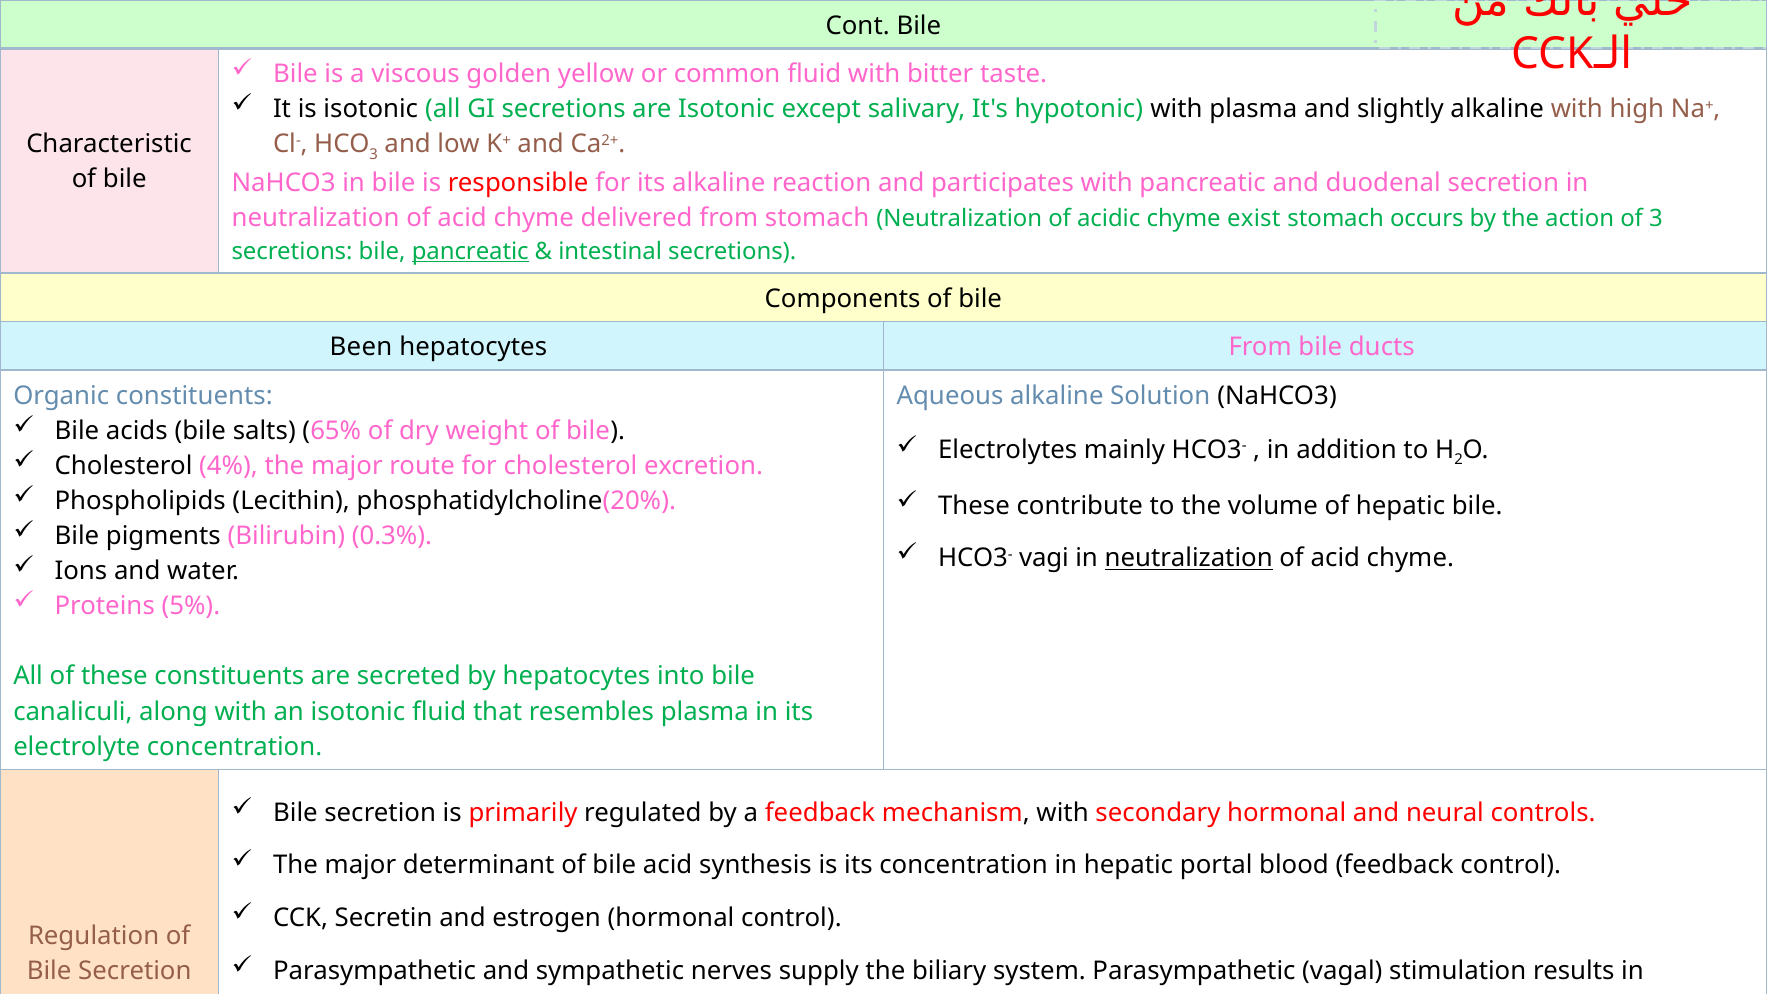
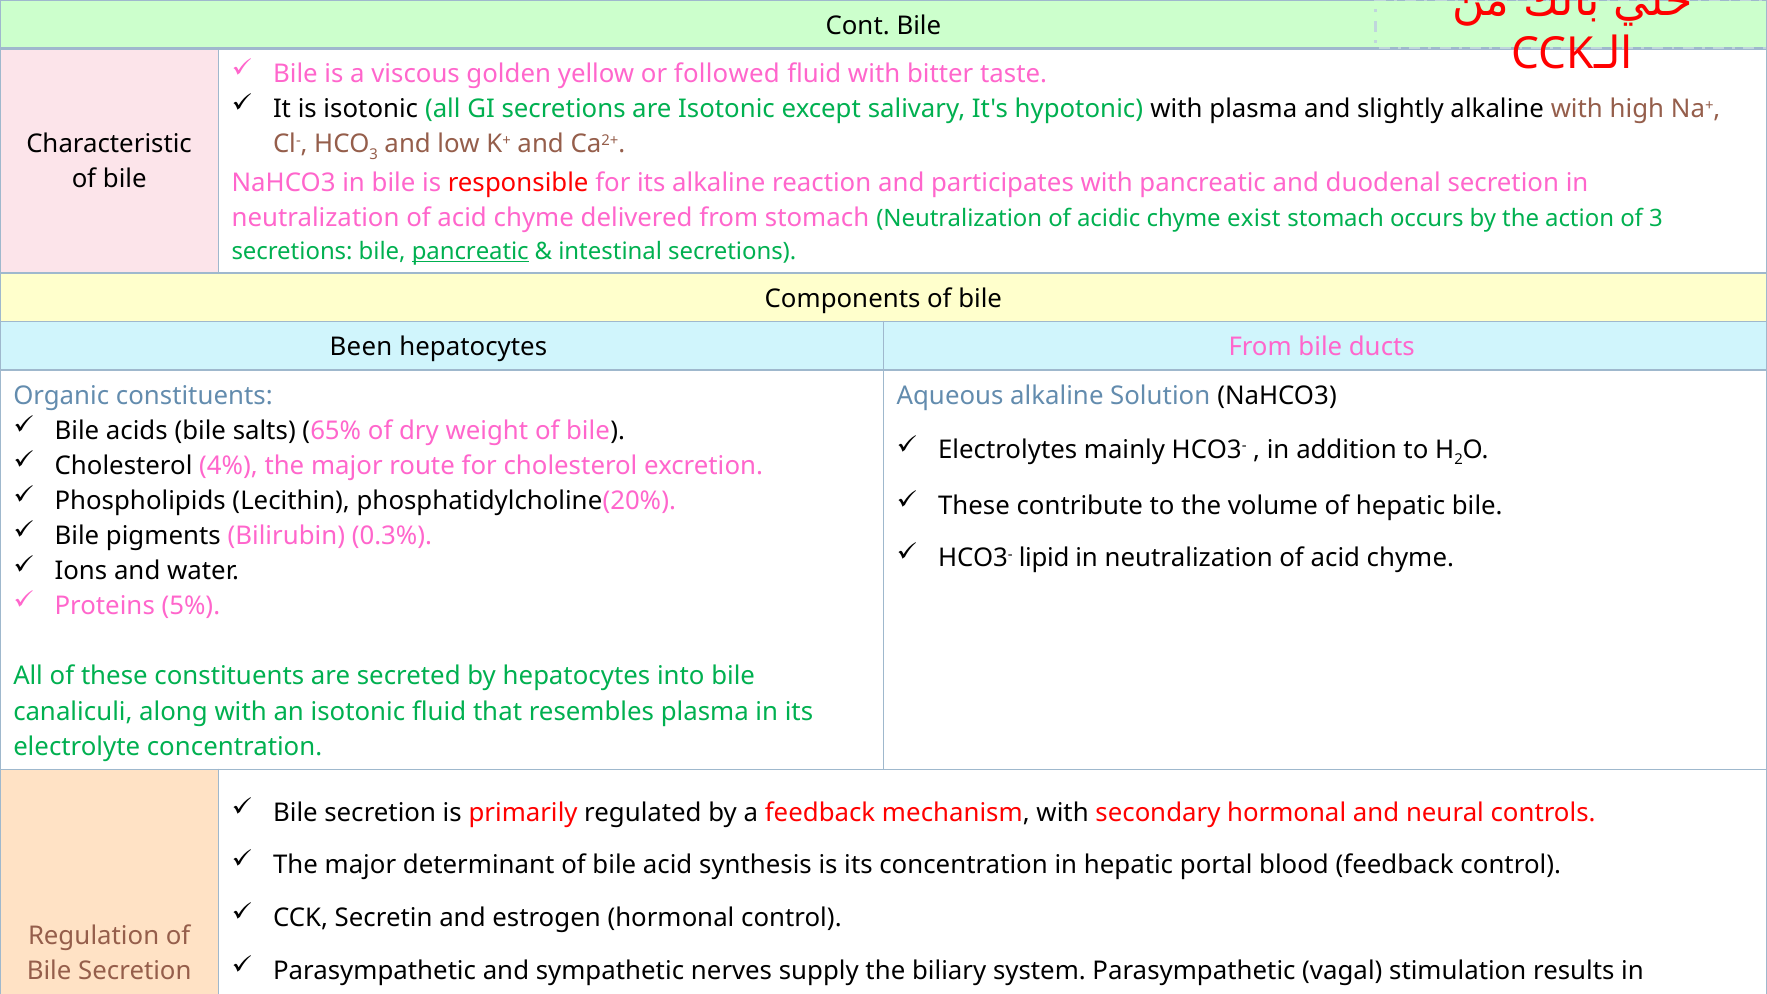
common: common -> followed (727, 74)
vagi: vagi -> lipid (1044, 558)
neutralization underline: present -> none (1189, 558)
